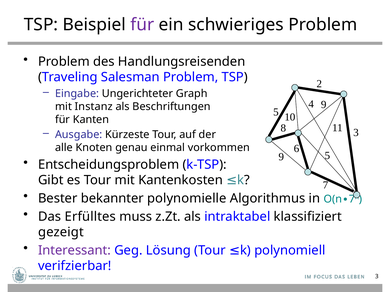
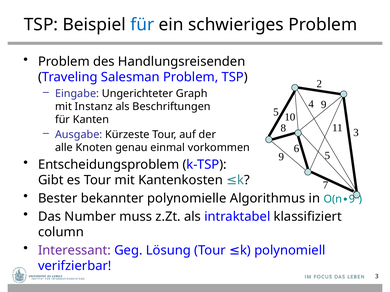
für colour: purple -> blue (142, 25)
7: 7 -> 9 (352, 199)
Erfülltes: Erfülltes -> Number (90, 217)
gezeigt: gezeigt -> column (61, 232)
